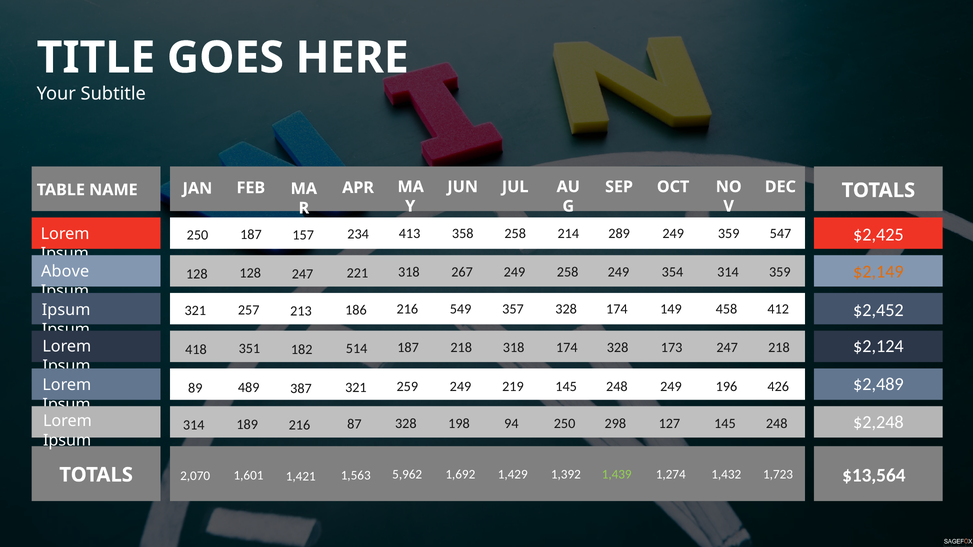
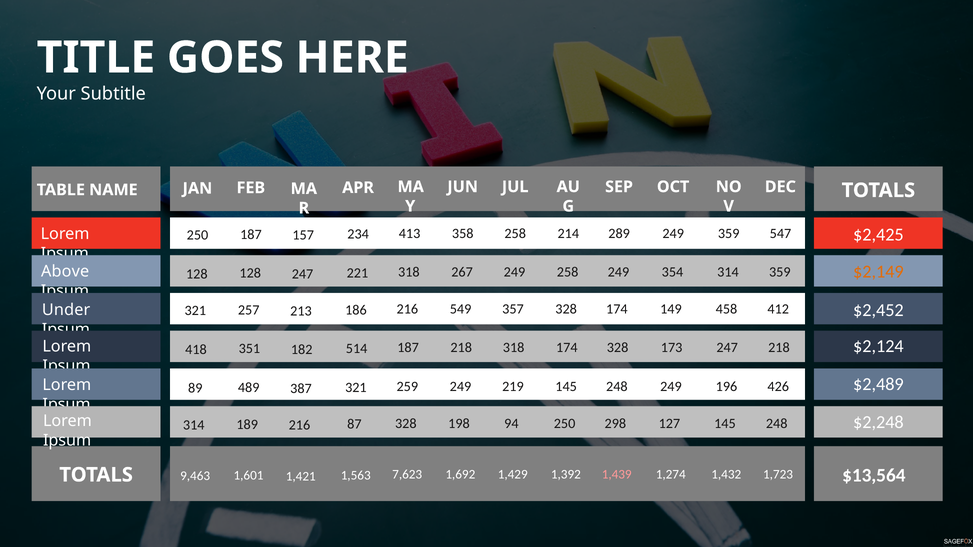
Ipsum: Ipsum -> Under (66, 310)
5,962: 5,962 -> 7,623 (407, 475)
1,439 colour: light green -> pink (617, 475)
2,070: 2,070 -> 9,463 (195, 476)
